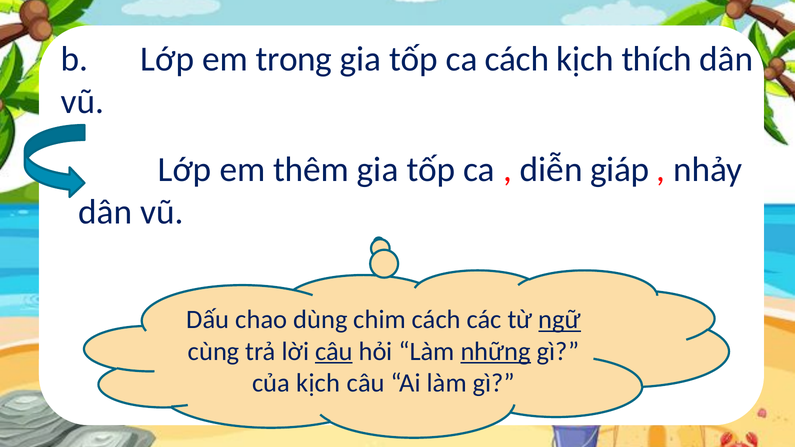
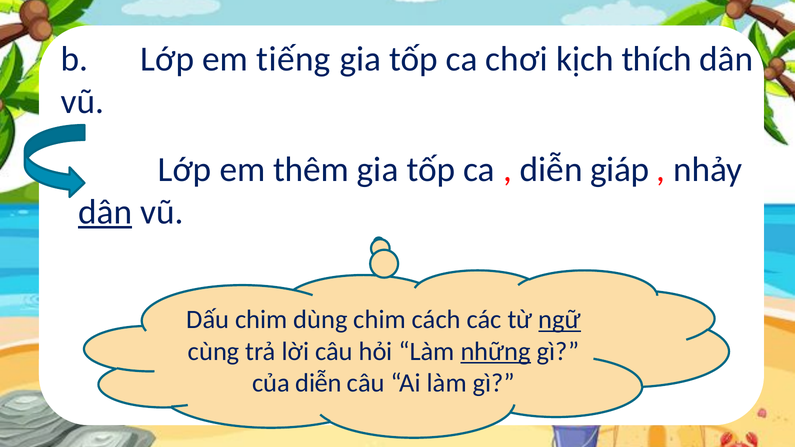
trong: trong -> tiếng (294, 59)
ca cách: cách -> chơi (517, 59)
dân underline: none -> present (105, 212)
Dấu chao: chao -> chim (261, 320)
câu underline: present -> none (334, 352)
của kịch: kịch -> diễn (319, 384)
